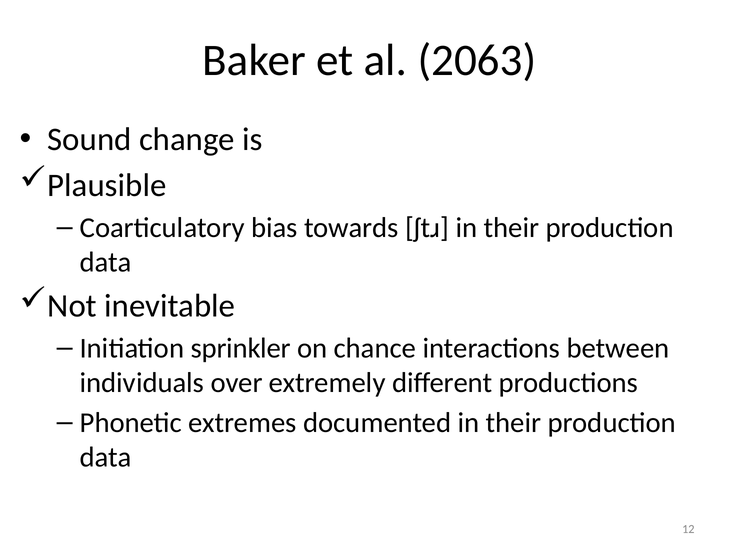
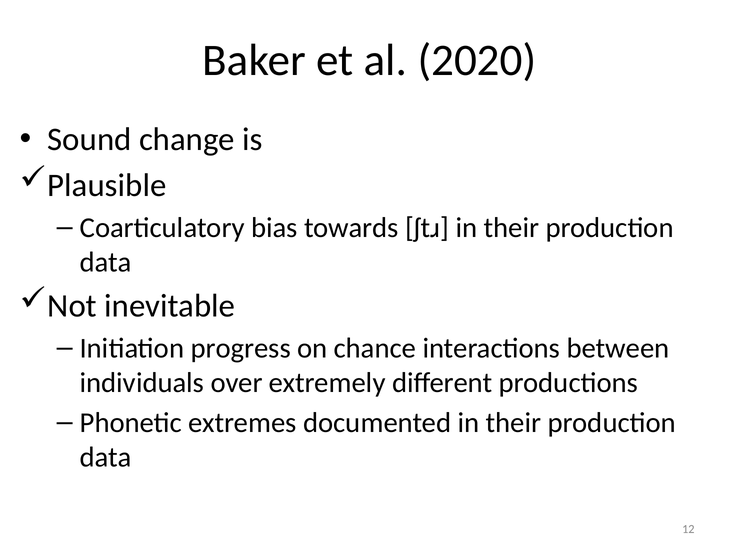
2063: 2063 -> 2020 (477, 61)
sprinkler: sprinkler -> progress (241, 348)
